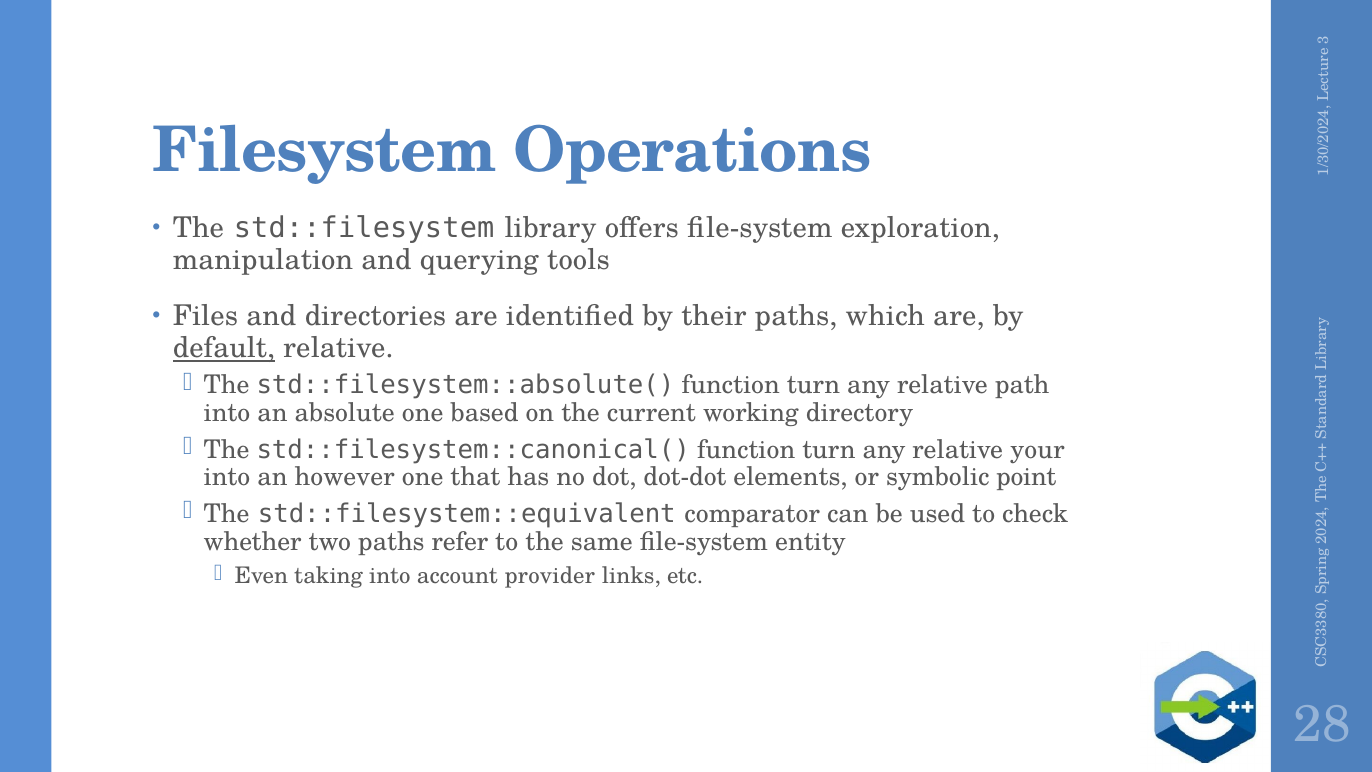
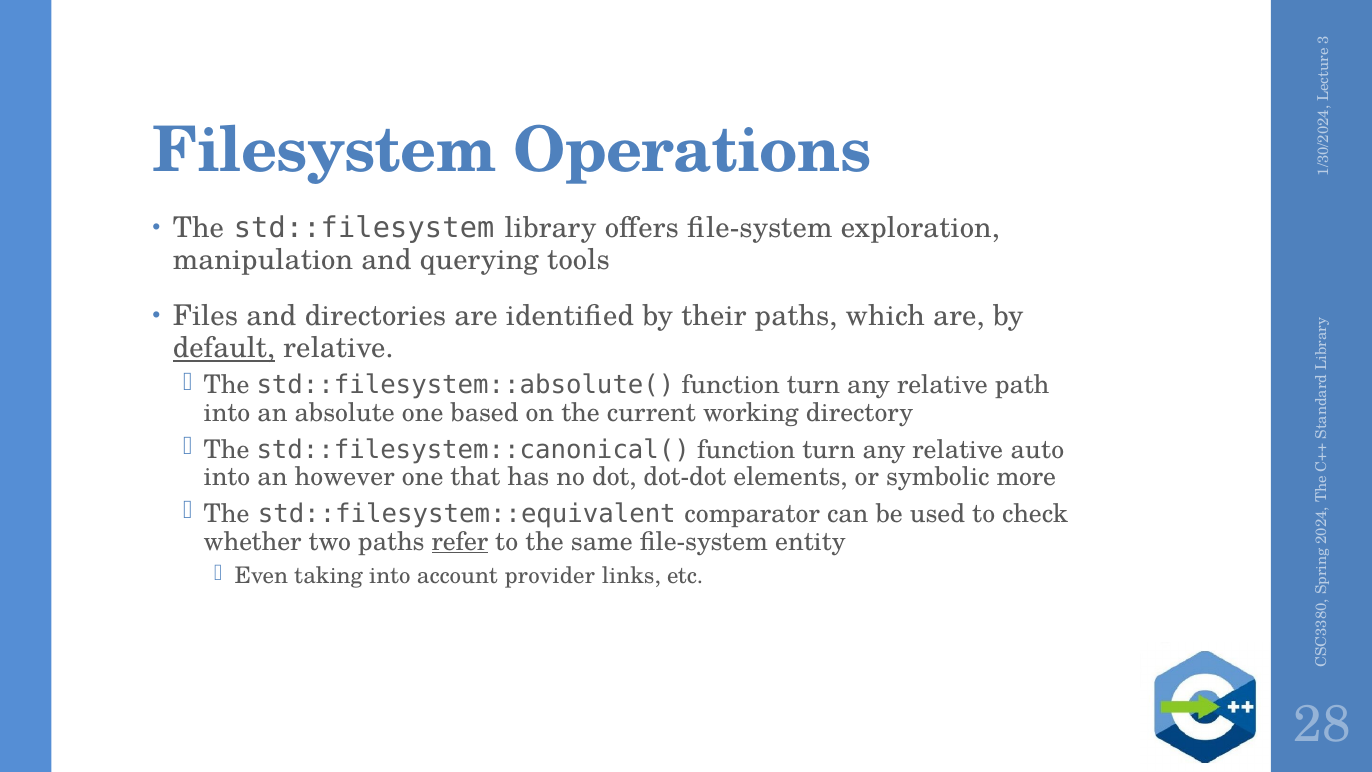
your: your -> auto (1037, 449)
point: point -> more (1026, 477)
refer underline: none -> present (460, 541)
